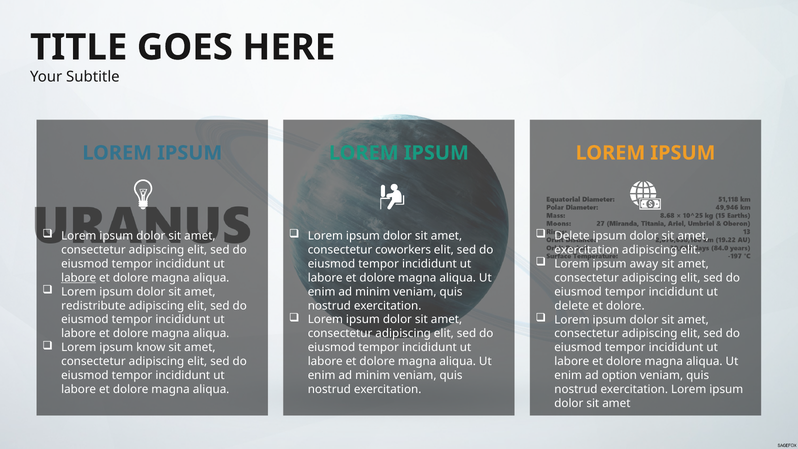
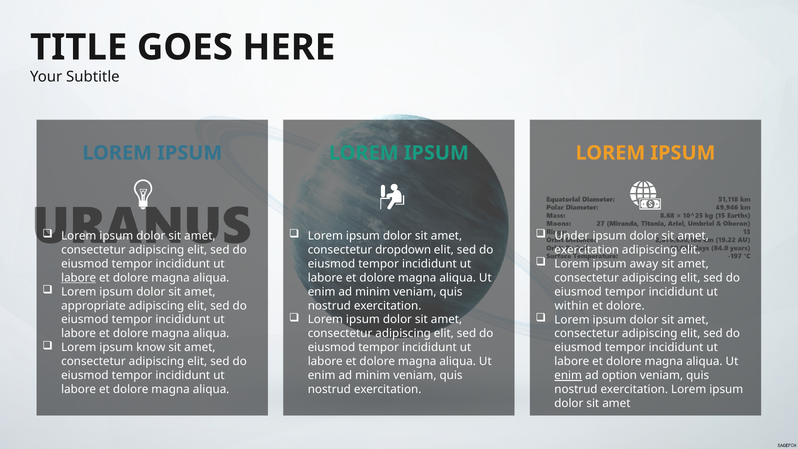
Delete: Delete -> Under (572, 236)
coworkers: coworkers -> dropdown (403, 250)
redistribute: redistribute -> appropriate (93, 306)
delete: delete -> within (572, 306)
enim underline: none -> present (568, 375)
